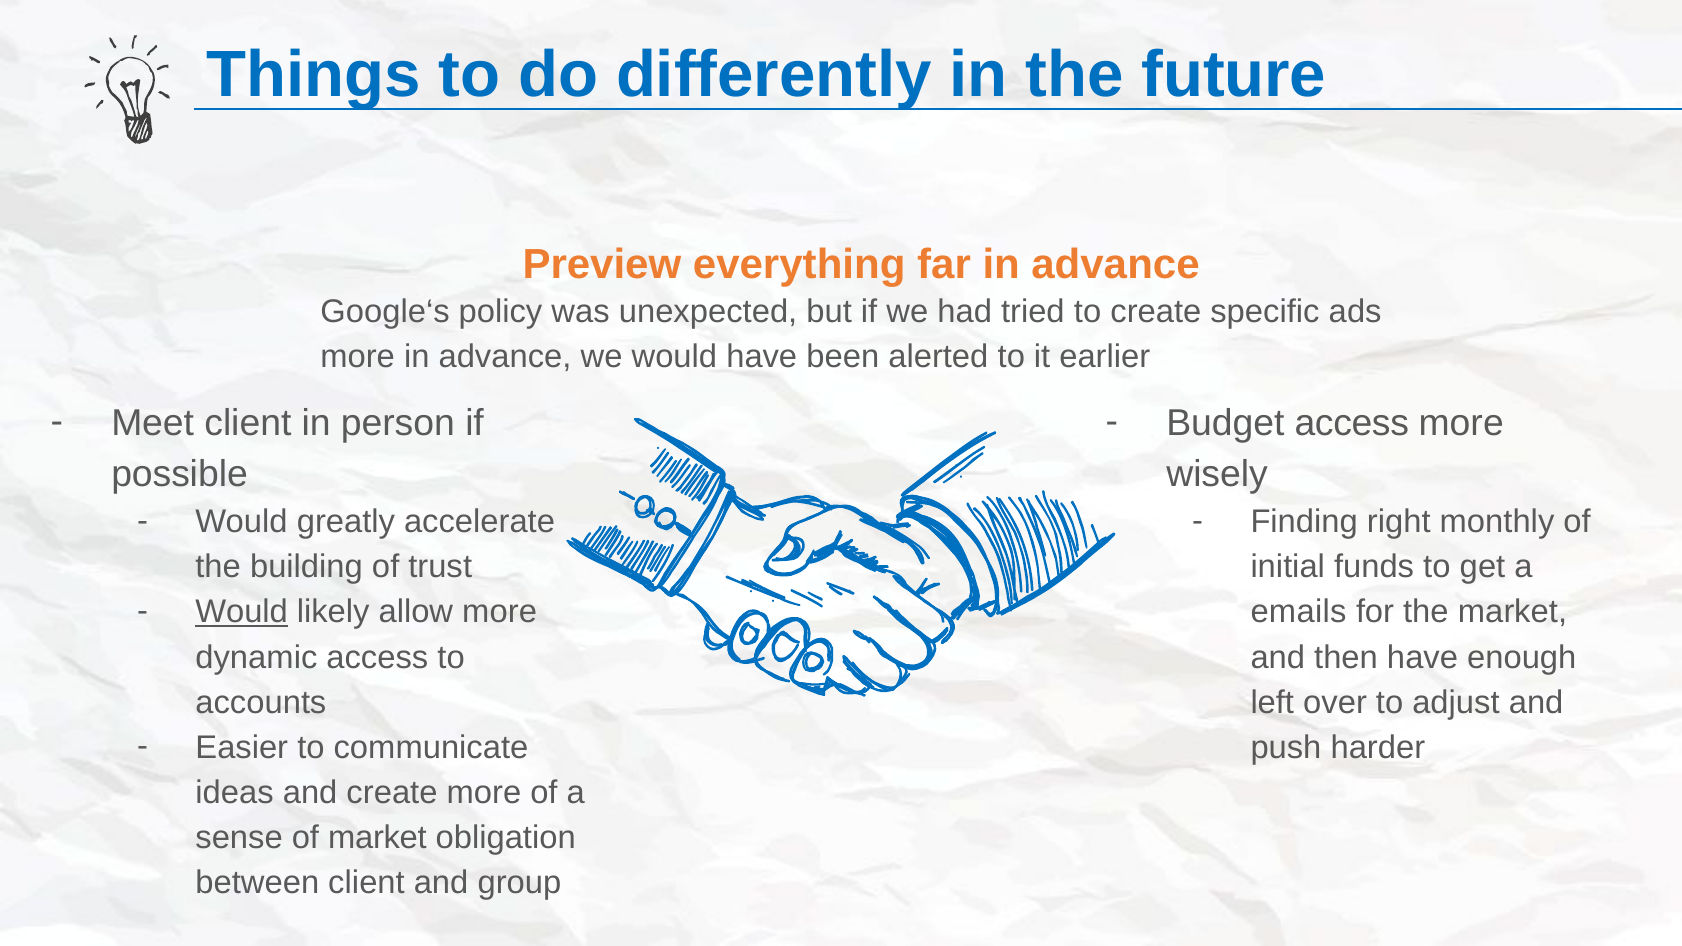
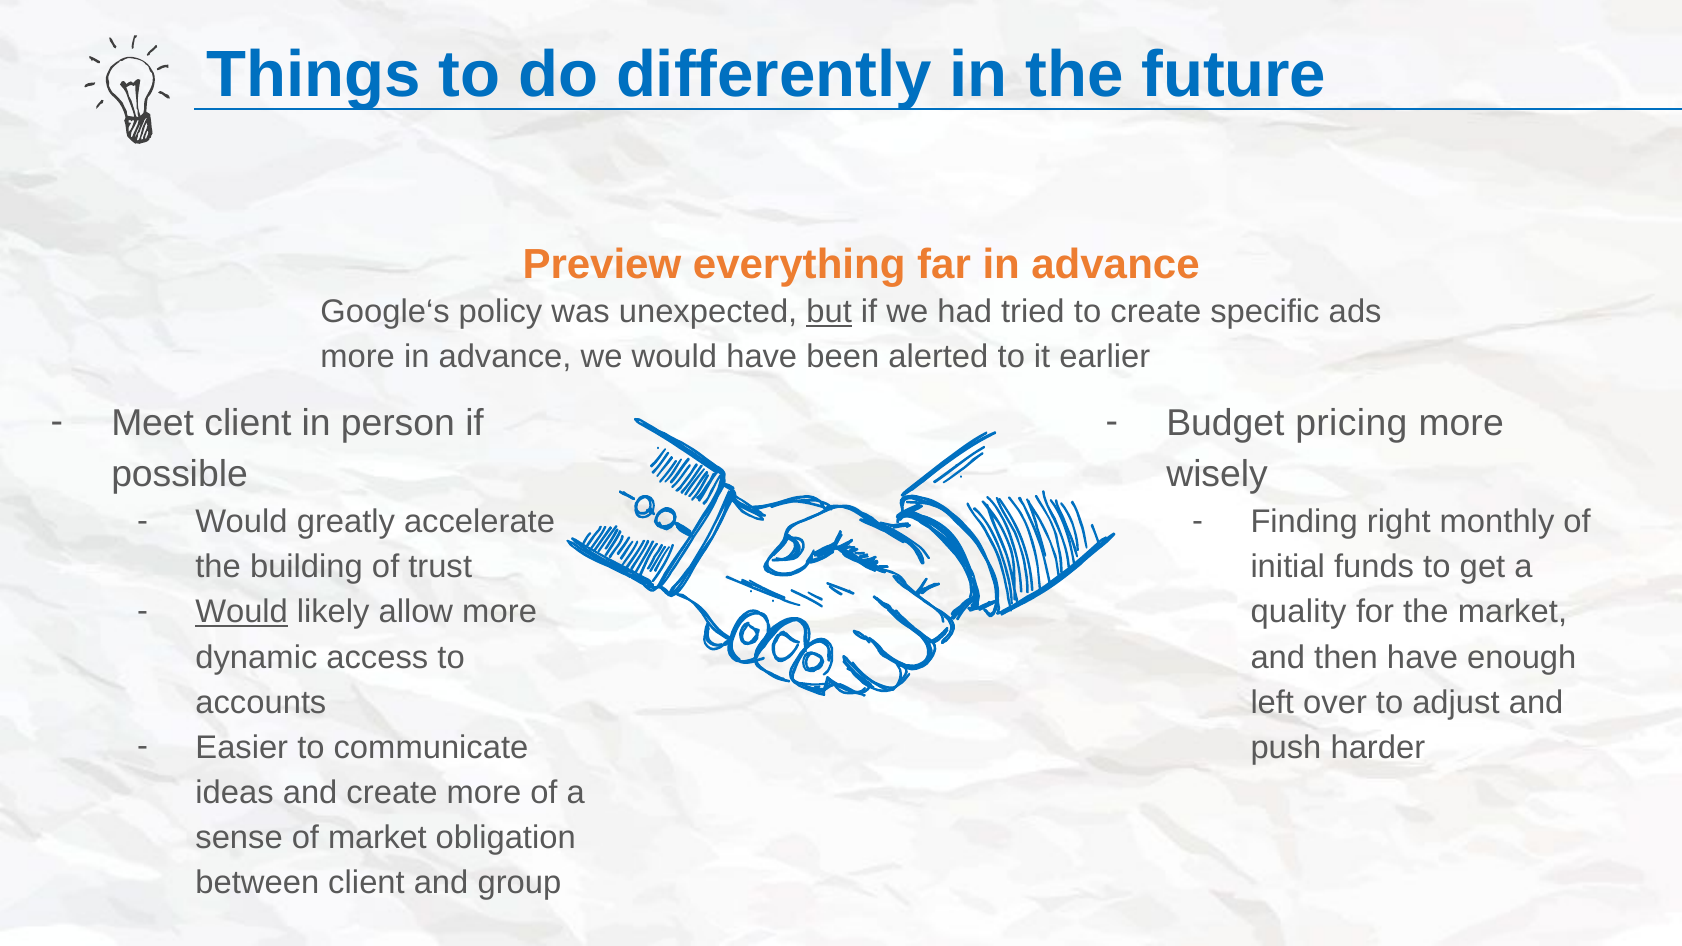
but underline: none -> present (829, 312)
Budget access: access -> pricing (1351, 423)
emails: emails -> quality (1299, 612)
